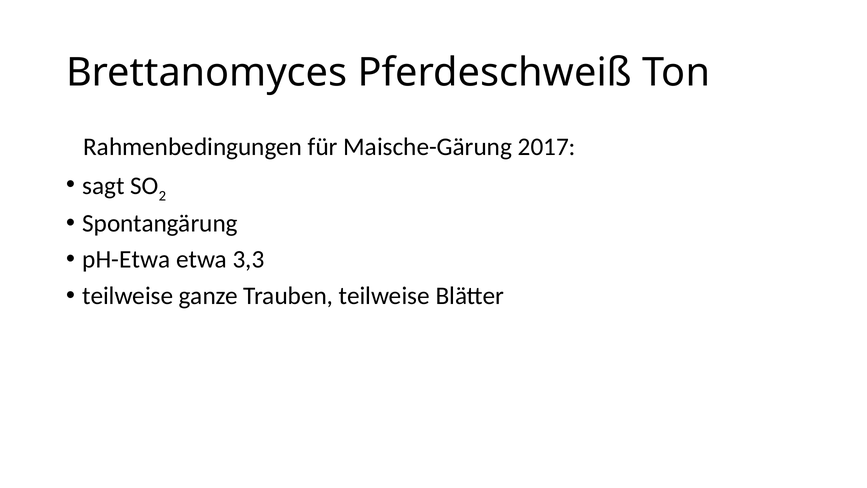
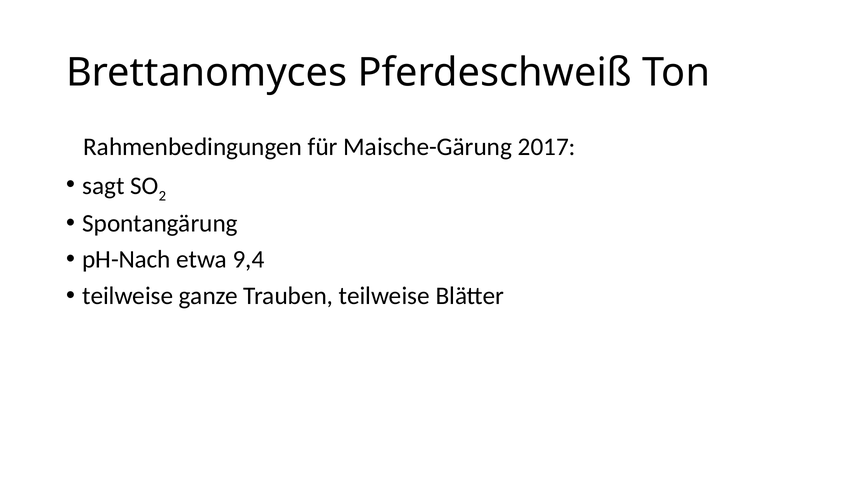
pH-Etwa: pH-Etwa -> pH-Nach (126, 259)
3,3: 3,3 -> 9,4 (248, 259)
